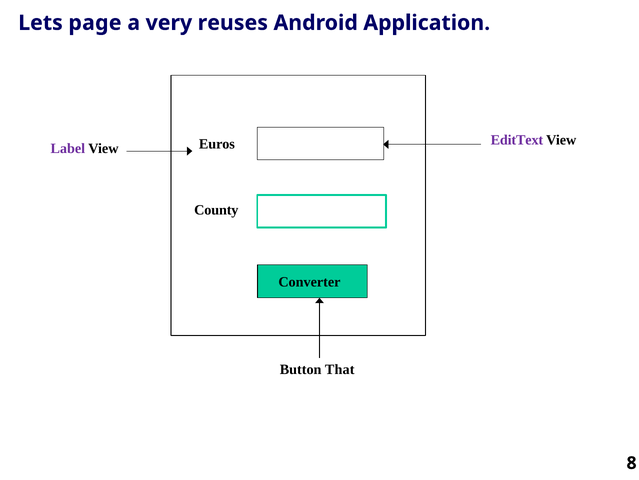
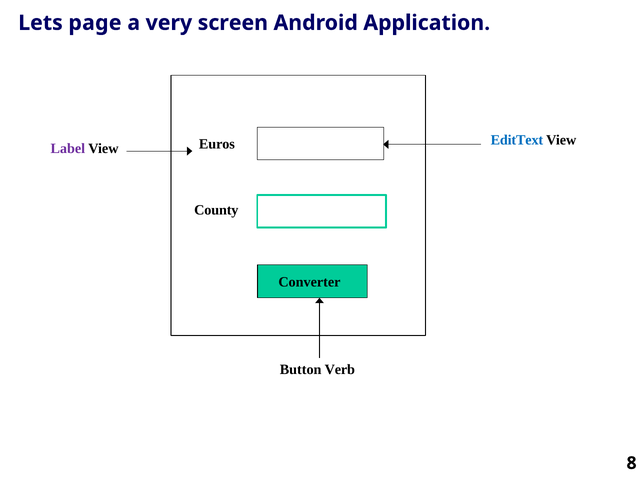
reuses: reuses -> screen (233, 23)
EditText colour: purple -> blue (517, 140)
That: That -> Verb (340, 369)
